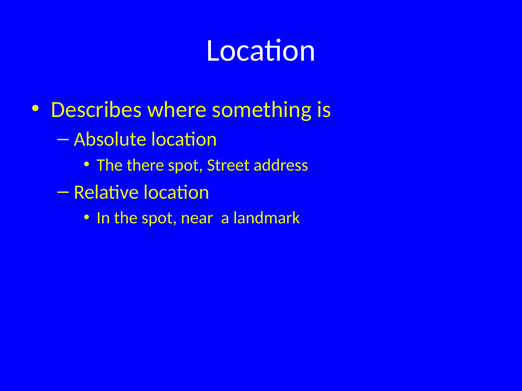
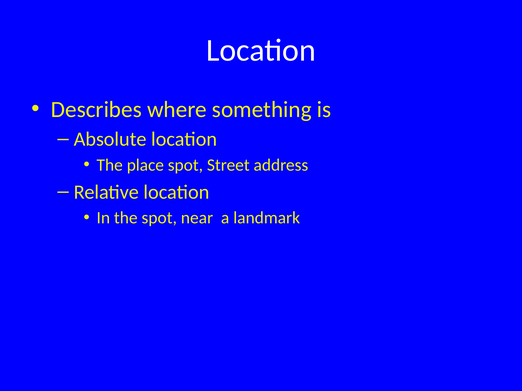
there: there -> place (145, 165)
